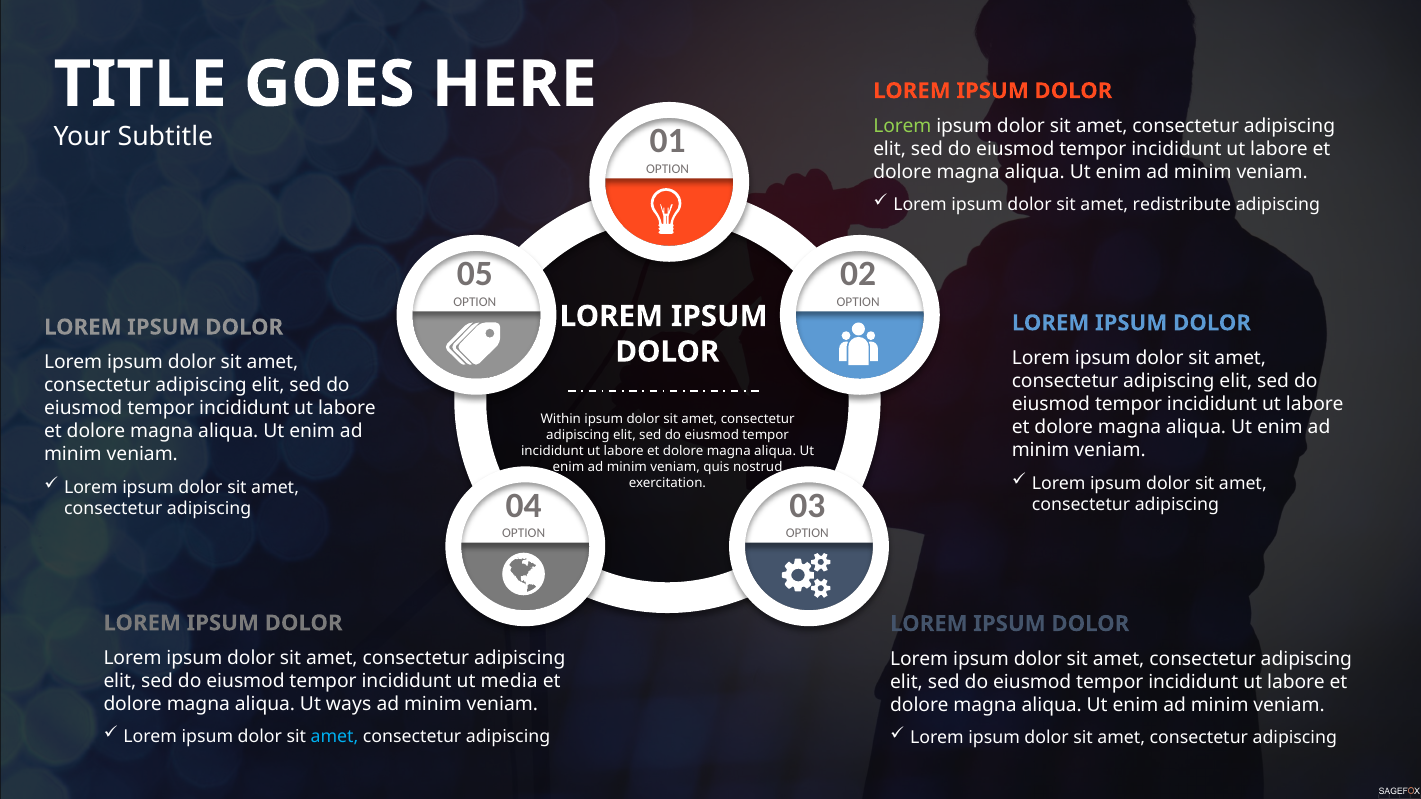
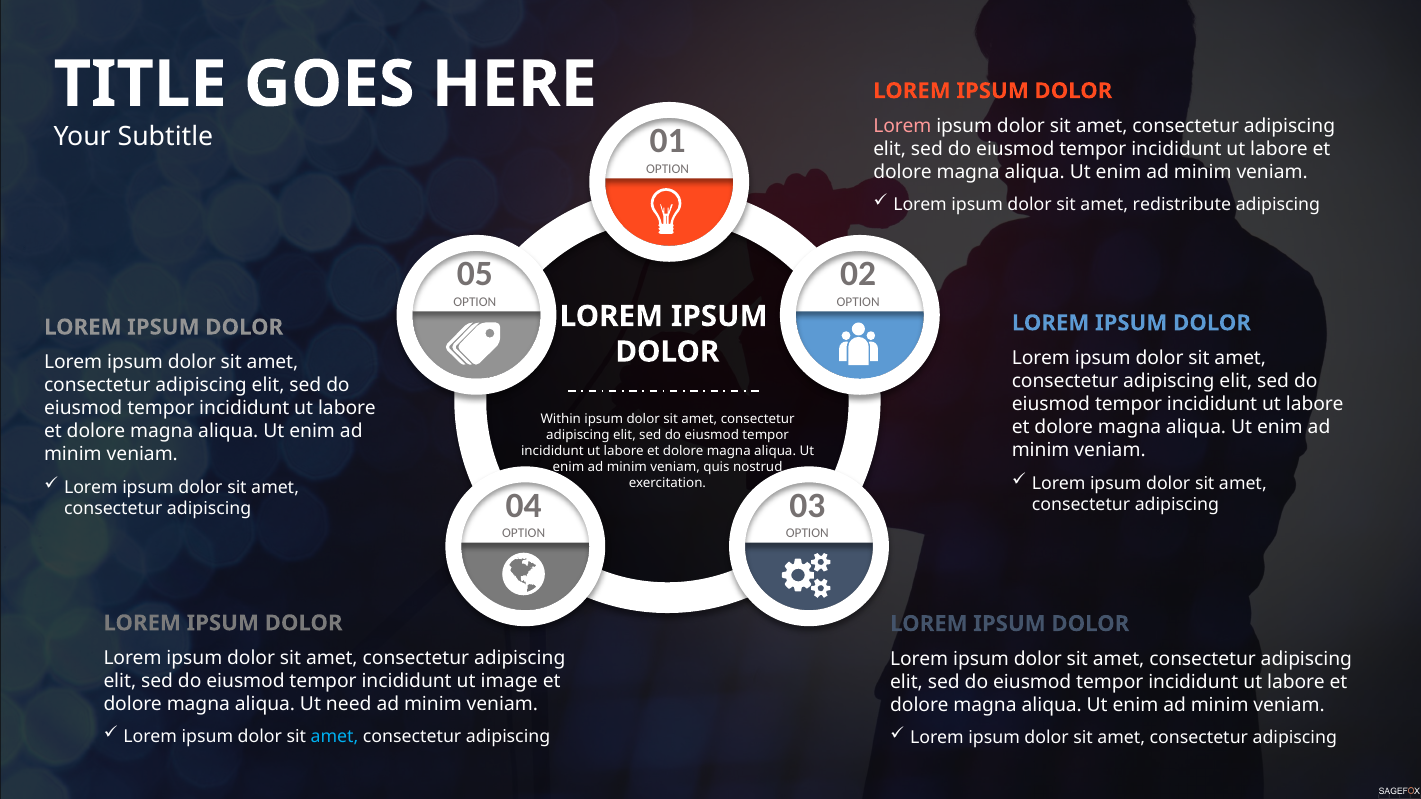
Lorem colour: light green -> pink (902, 126)
media: media -> image (509, 681)
ways: ways -> need (349, 705)
